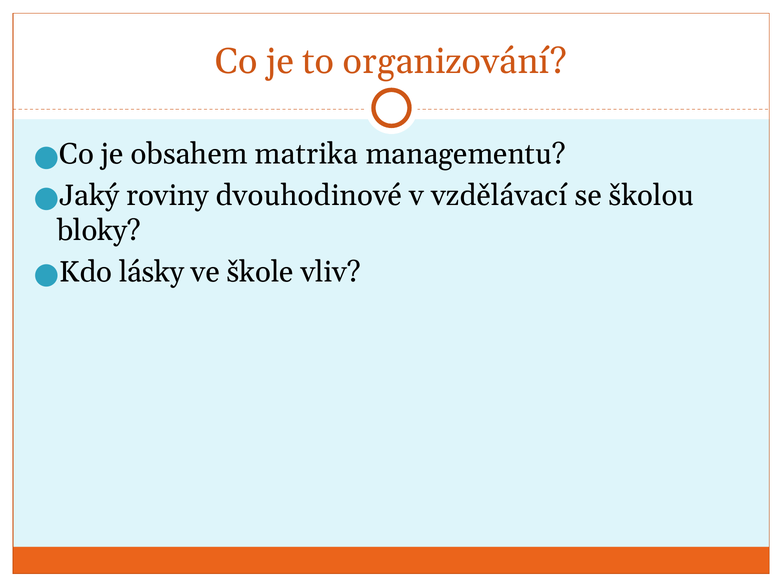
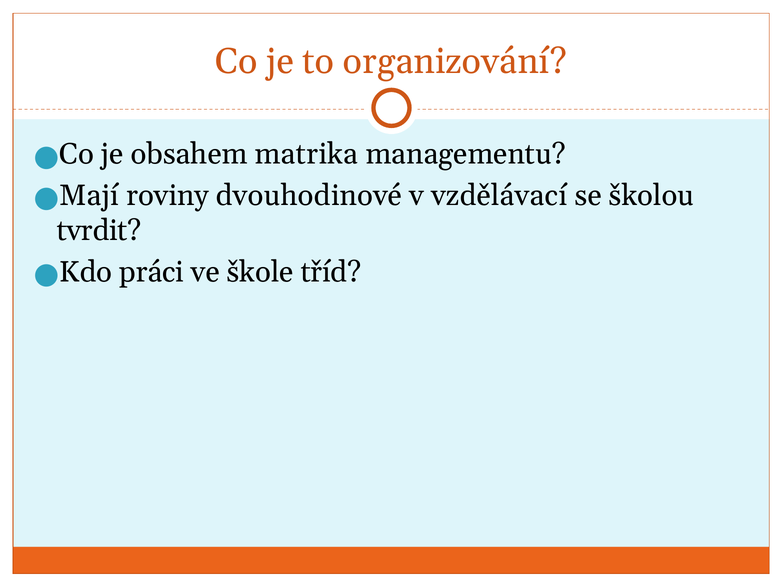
Jaký: Jaký -> Mají (89, 196)
bloky: bloky -> tvrdit (99, 231)
lásky: lásky -> práci (152, 272)
vliv: vliv -> tříd (331, 272)
